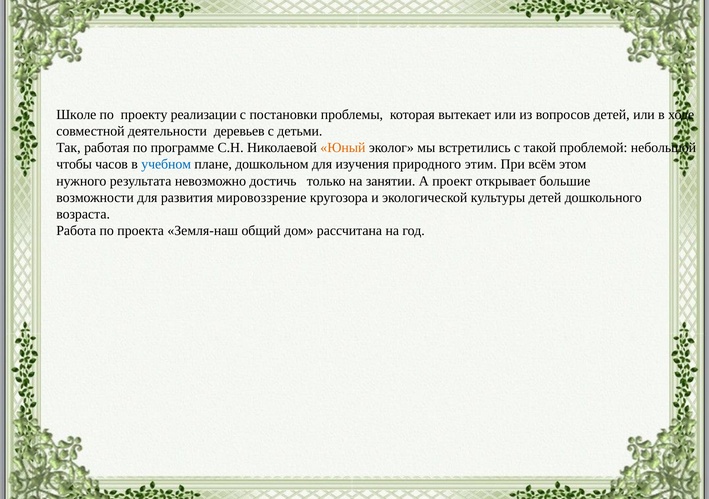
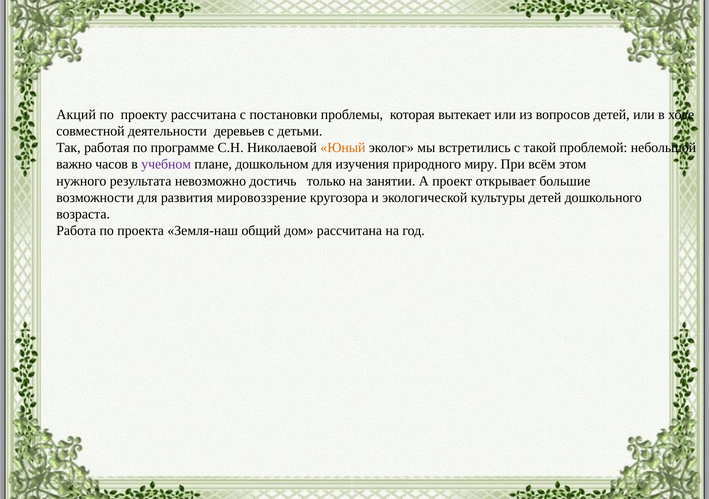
Школе: Школе -> Акций (76, 114)
проекту реализации: реализации -> рассчитана (204, 114)
чтобы: чтобы -> важно (74, 164)
учебном colour: blue -> purple (166, 164)
этим: этим -> миру (481, 164)
